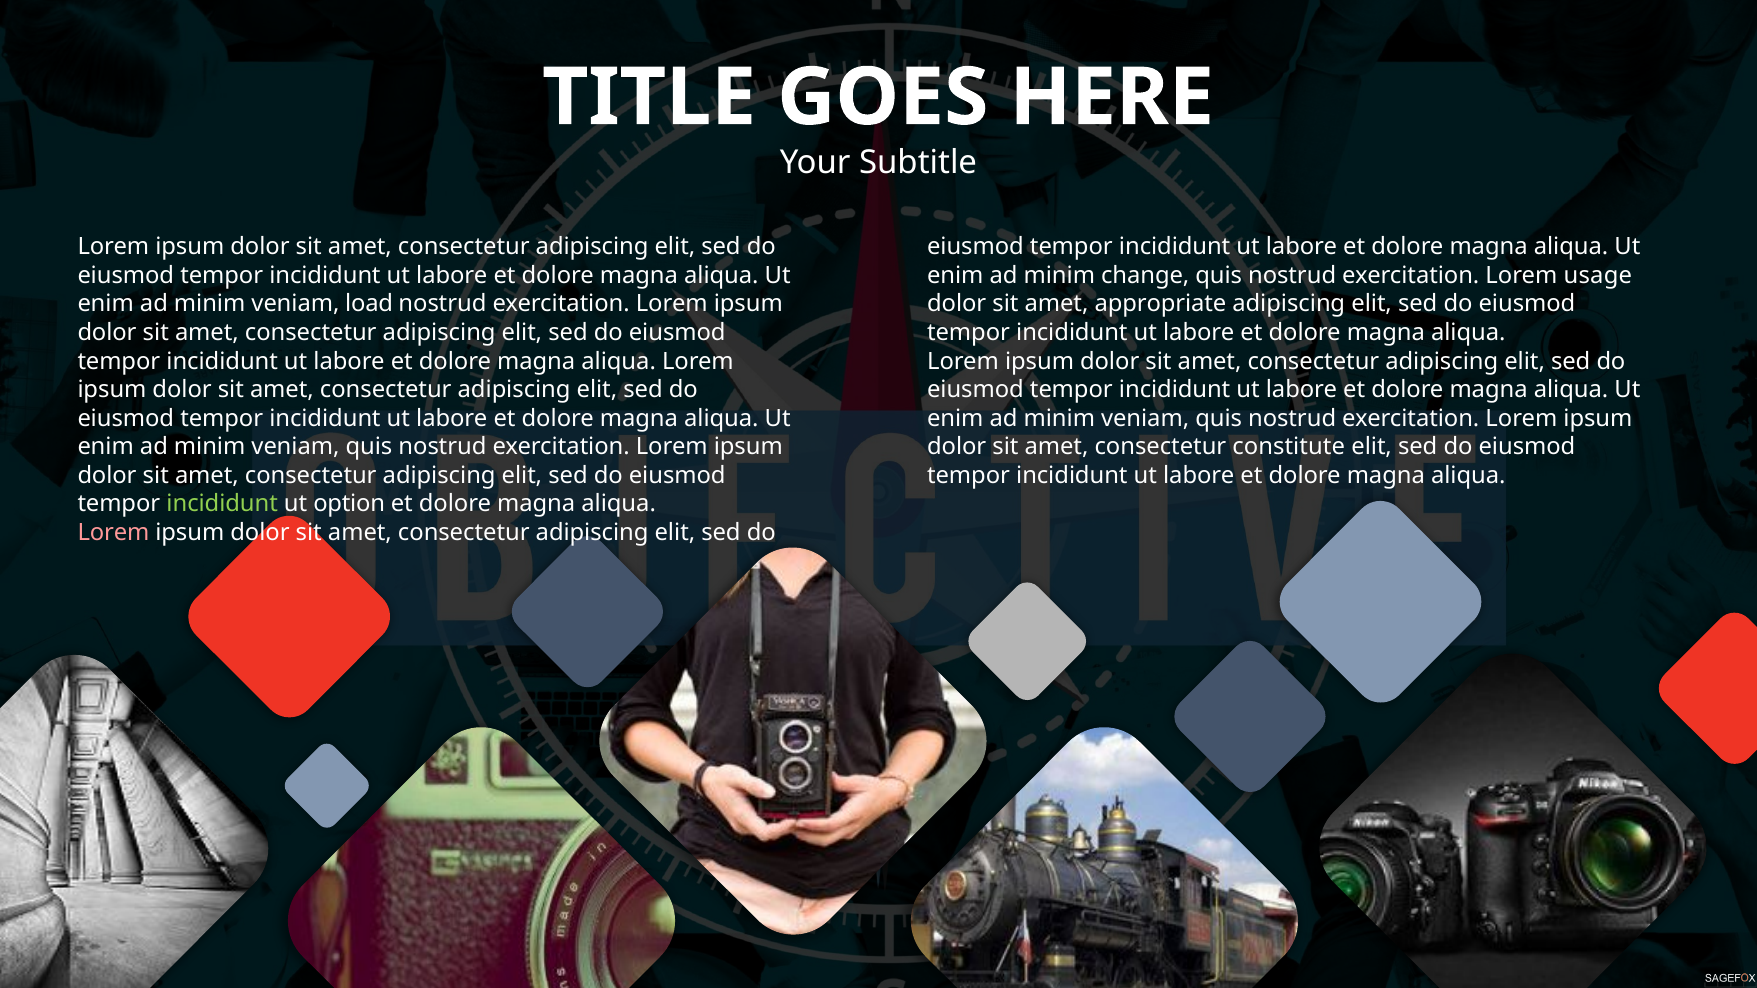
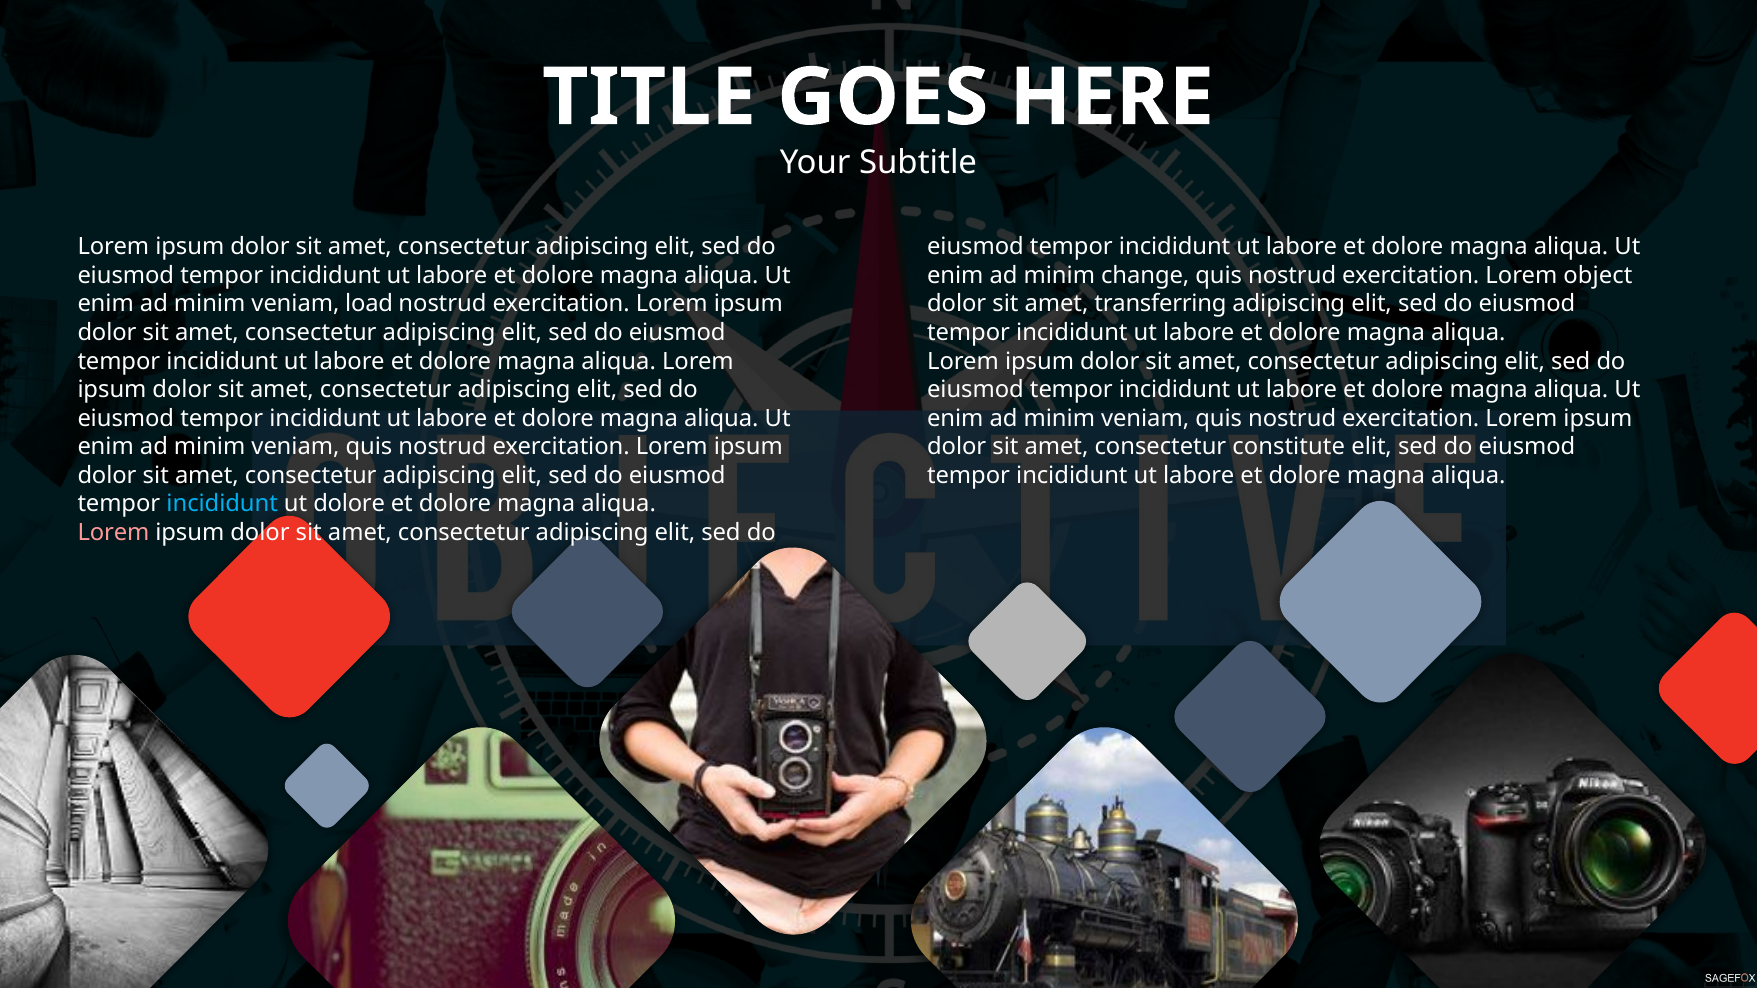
usage: usage -> object (1598, 276)
appropriate: appropriate -> transferring (1160, 304)
incididunt colour: light green -> light blue (222, 504)
ut option: option -> dolore (349, 504)
